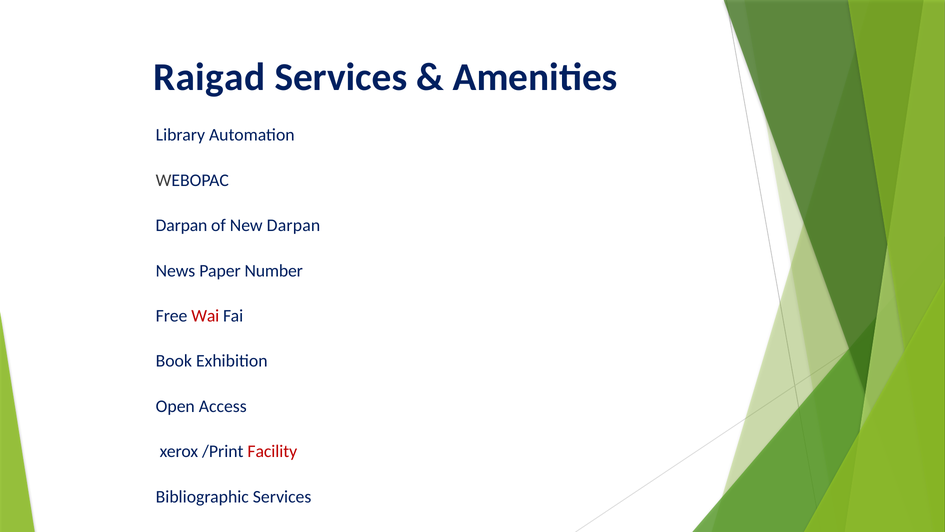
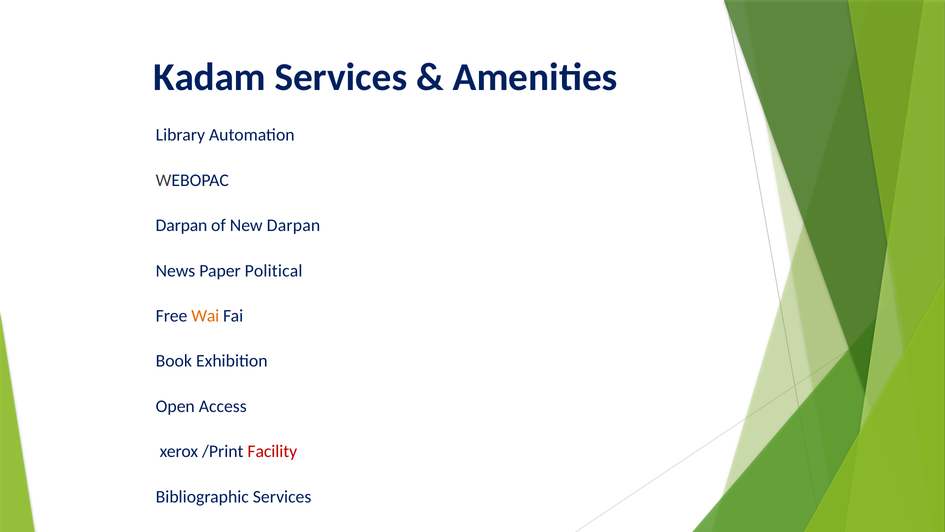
Raigad: Raigad -> Kadam (210, 77)
Number: Number -> Political (274, 270)
Wai colour: red -> orange (205, 316)
